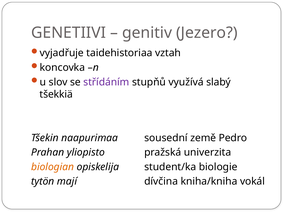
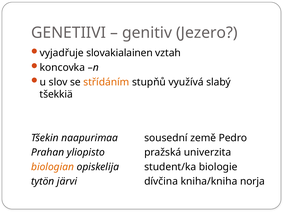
taidehistoriaa: taidehistoriaa -> slovakialainen (119, 53)
střídáním colour: purple -> orange (106, 82)
mají: mají -> järvi (67, 182)
vokál: vokál -> norja (252, 182)
